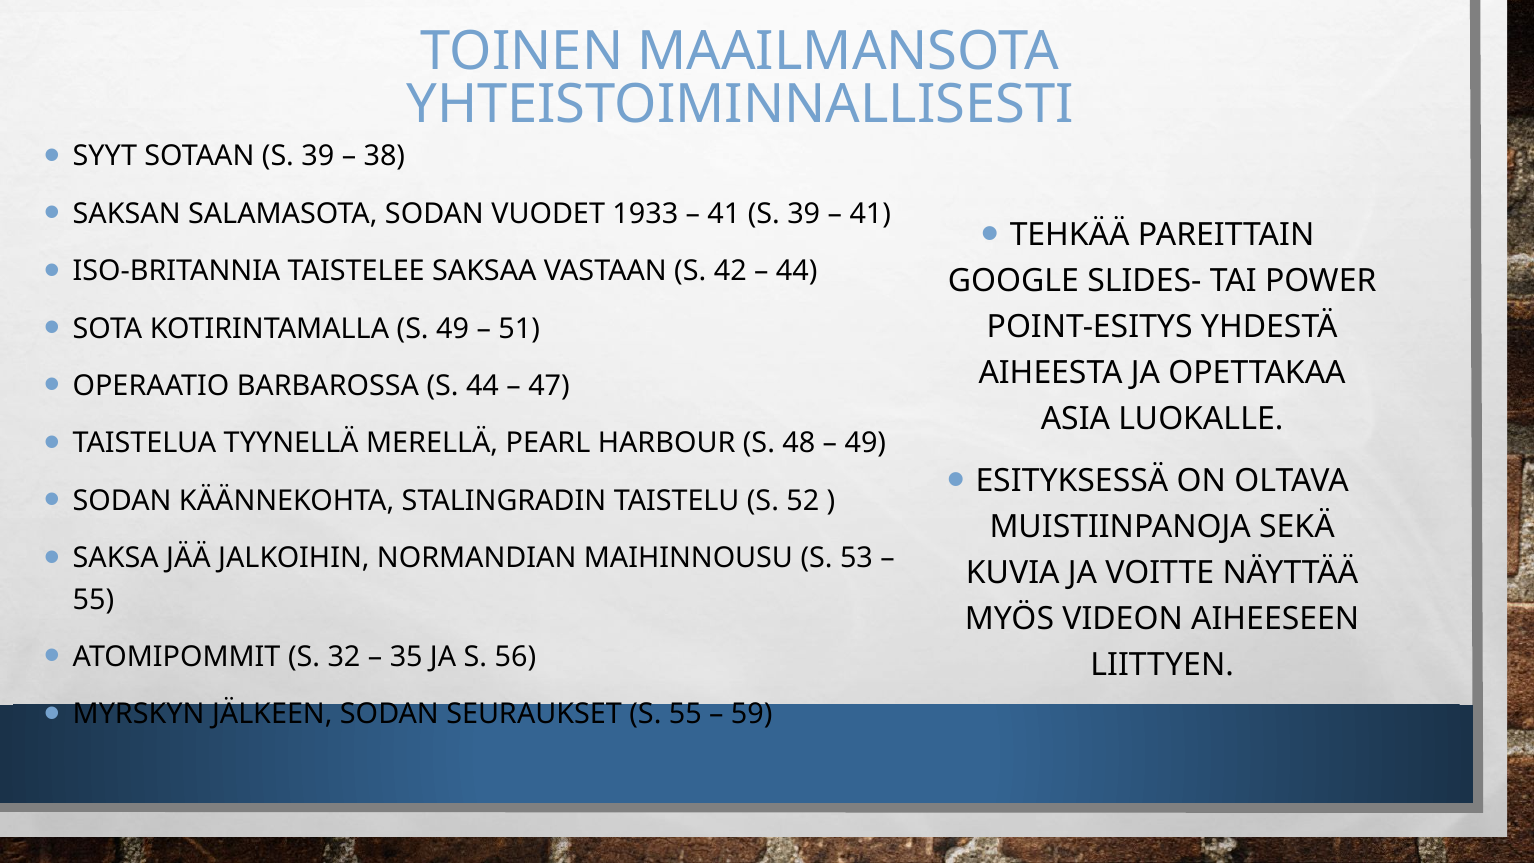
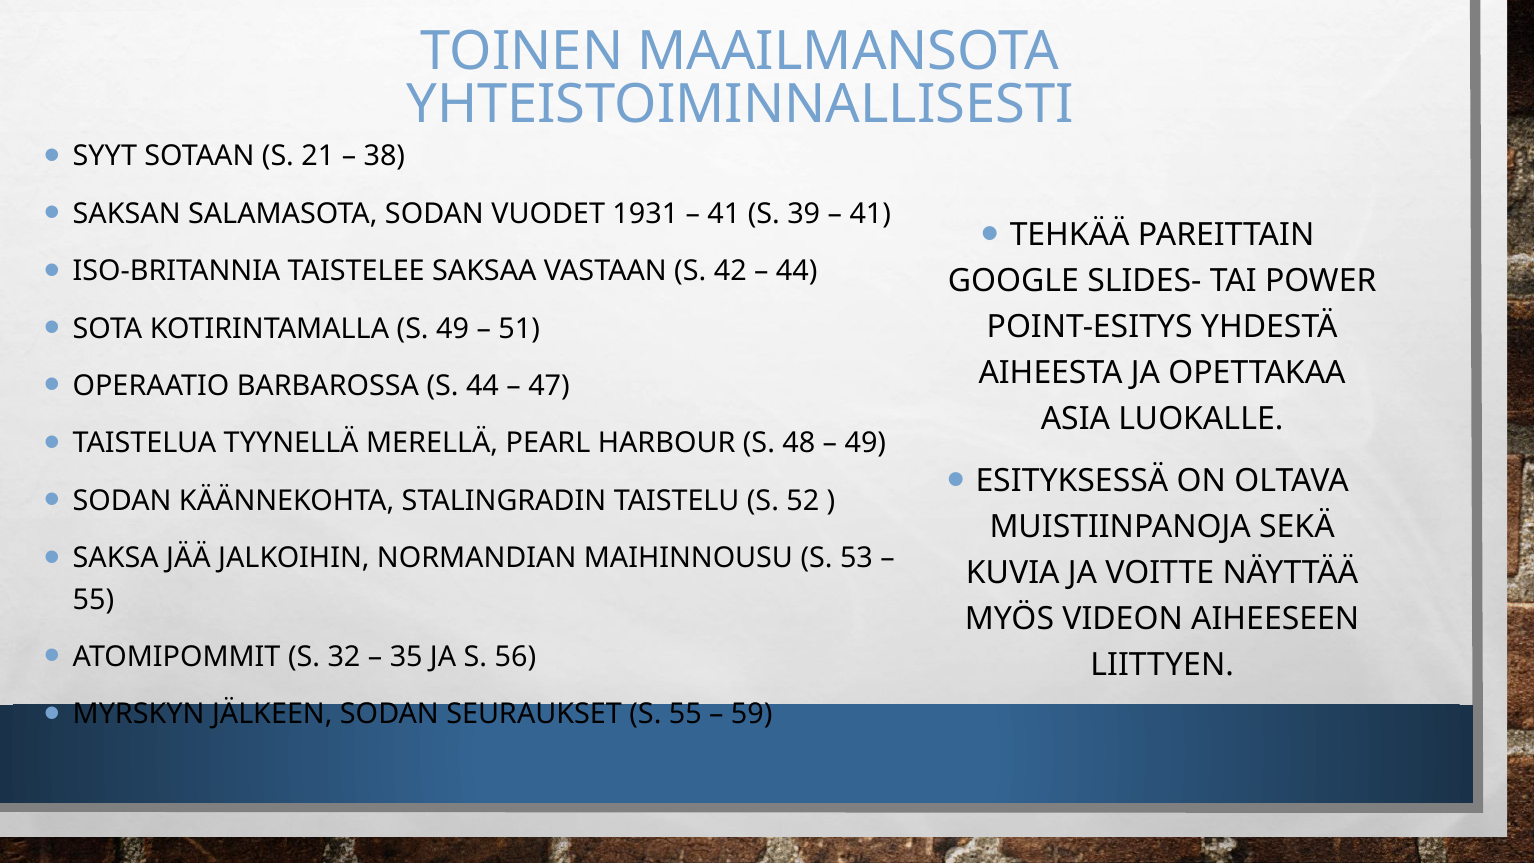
SOTAAN S 39: 39 -> 21 (318, 156)
1933: 1933 -> 1931 (645, 214)
